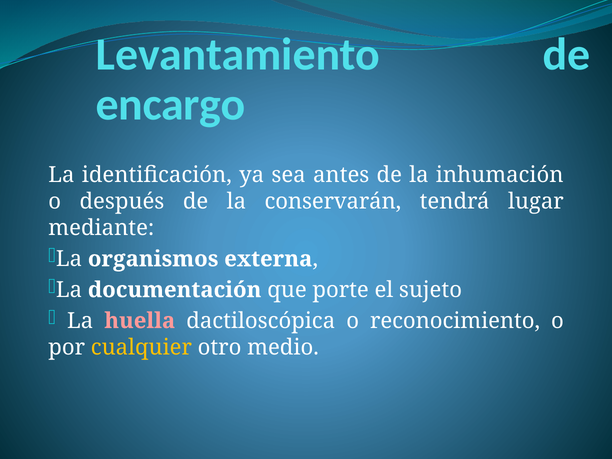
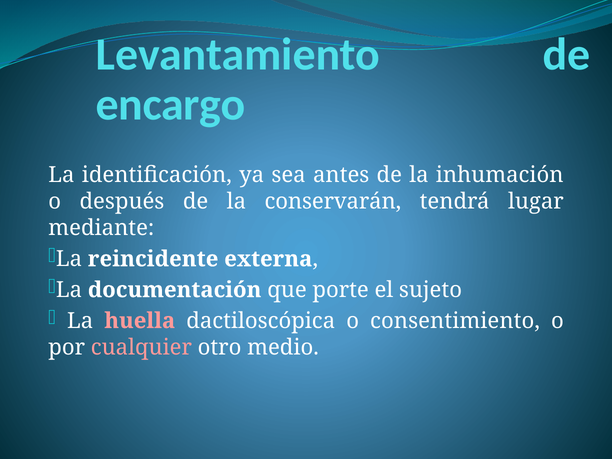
organismos: organismos -> reincidente (153, 259)
reconocimiento: reconocimiento -> consentimiento (455, 321)
cualquier colour: yellow -> pink (141, 347)
